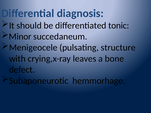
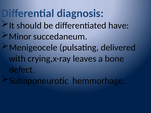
tonic: tonic -> have (119, 26)
structure: structure -> delivered (118, 48)
